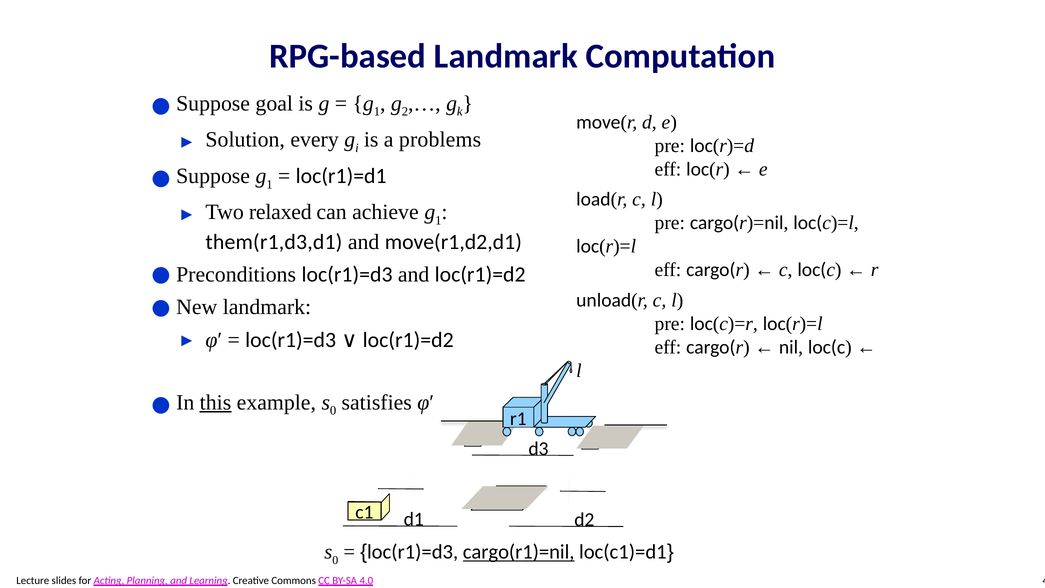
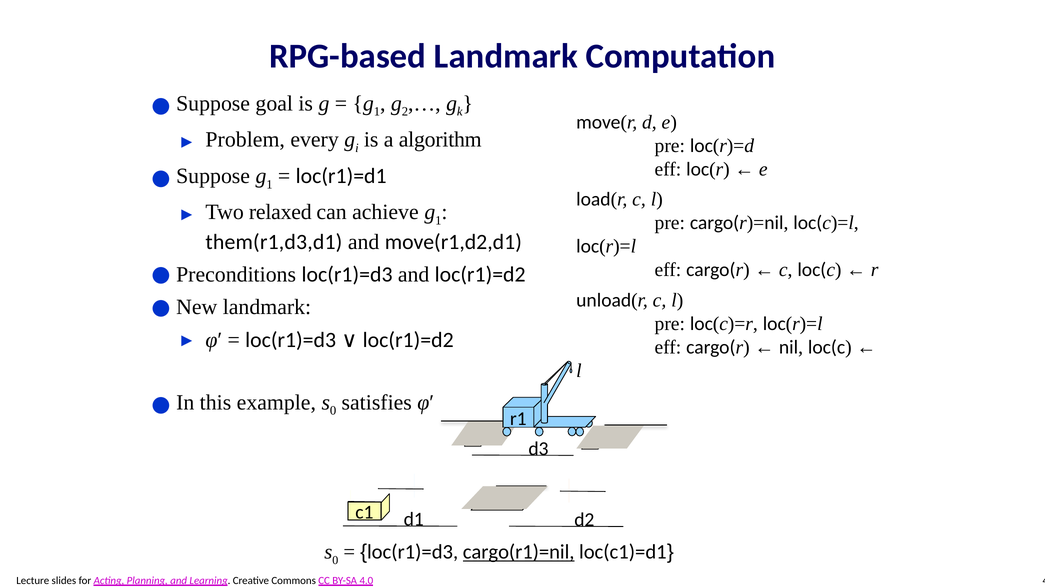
Solution: Solution -> Problem (245, 140)
problems: problems -> algorithm (440, 140)
this underline: present -> none (215, 402)
